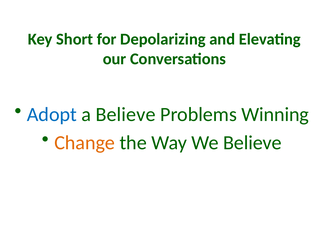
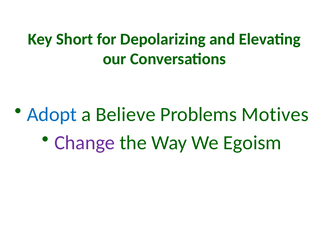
Winning: Winning -> Motives (275, 114)
Change colour: orange -> purple (85, 142)
We Believe: Believe -> Egoism (252, 142)
